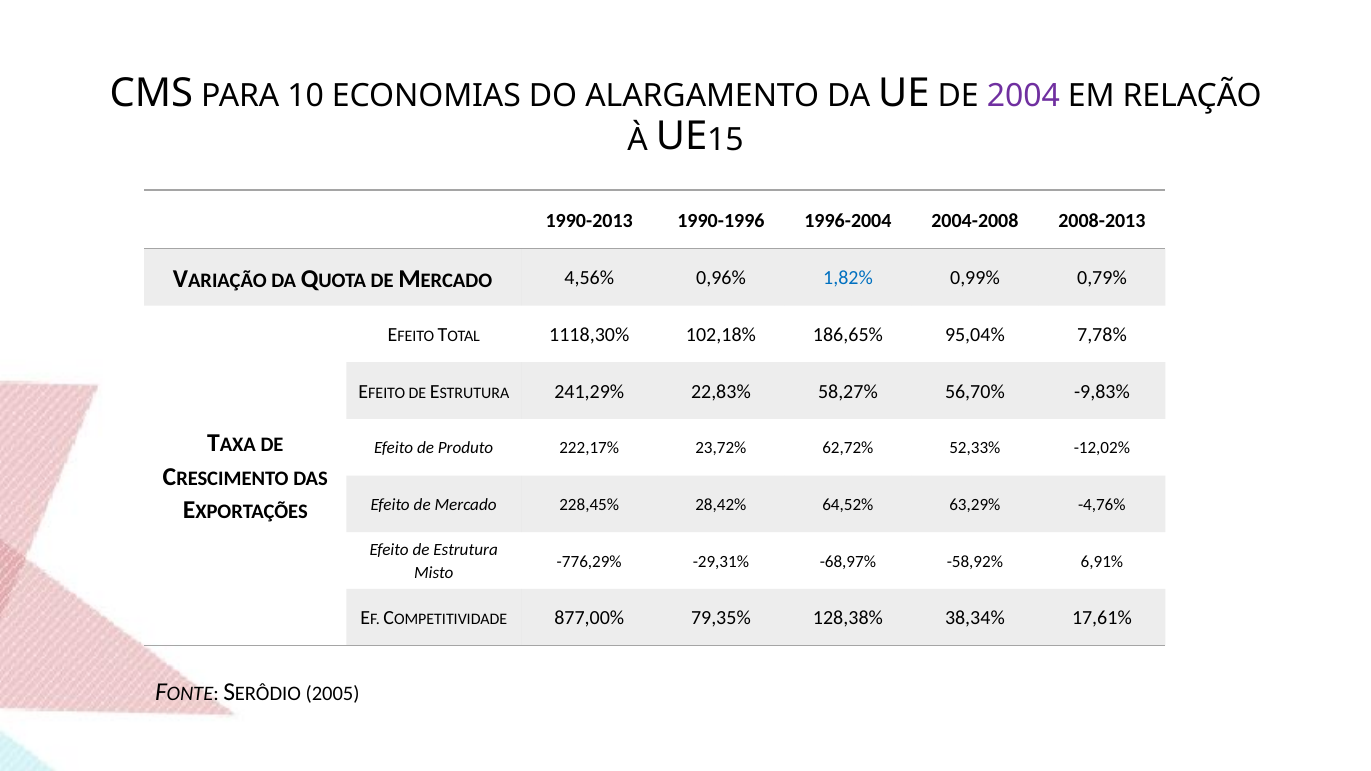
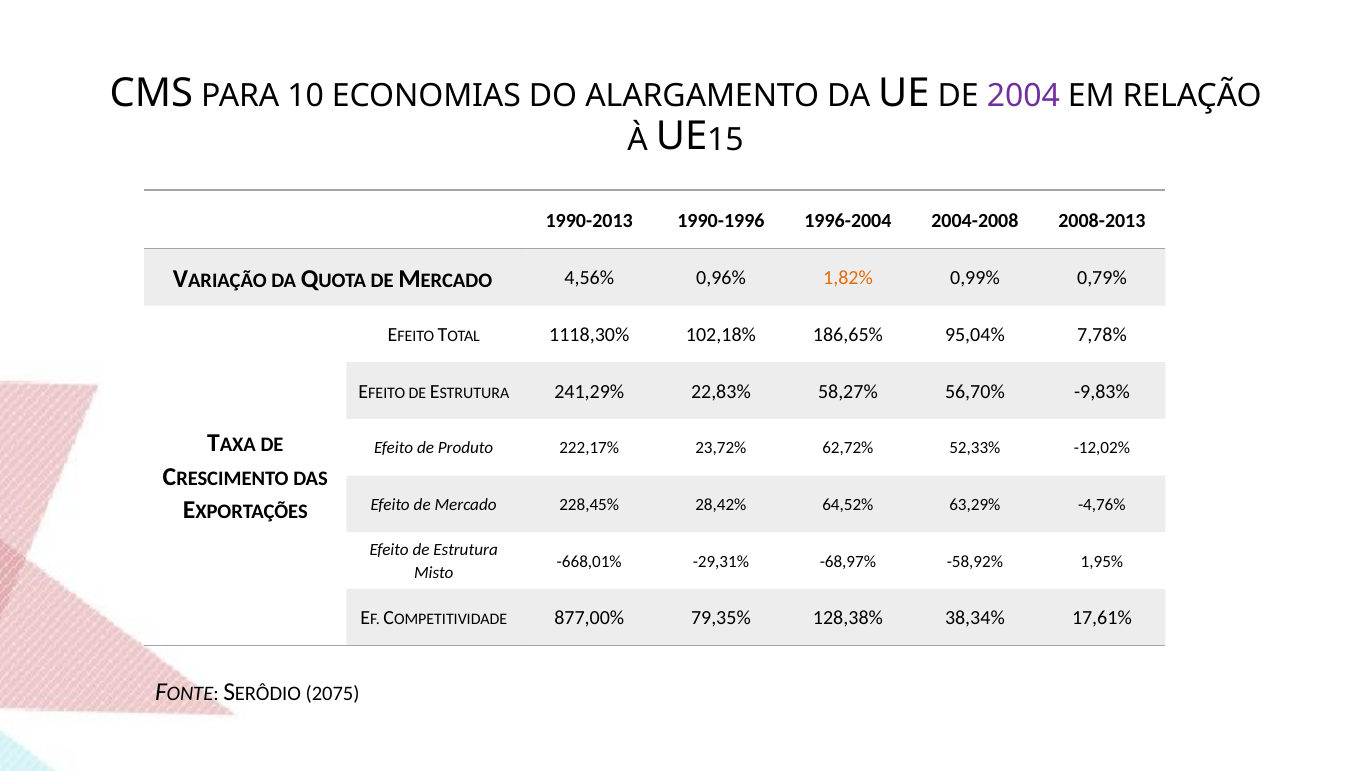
1,82% colour: blue -> orange (848, 278)
-776,29%: -776,29% -> -668,01% (589, 562)
6,91%: 6,91% -> 1,95% (1102, 562)
2005: 2005 -> 2075 (333, 693)
